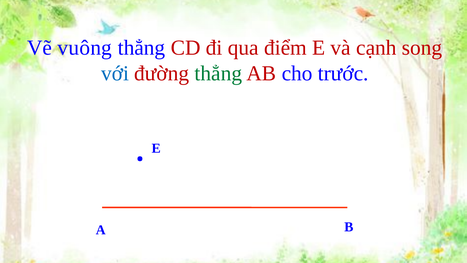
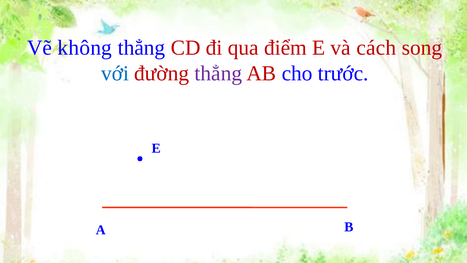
vuông: vuông -> không (85, 48)
cạnh: cạnh -> cách (376, 48)
thẳng colour: green -> purple (218, 73)
